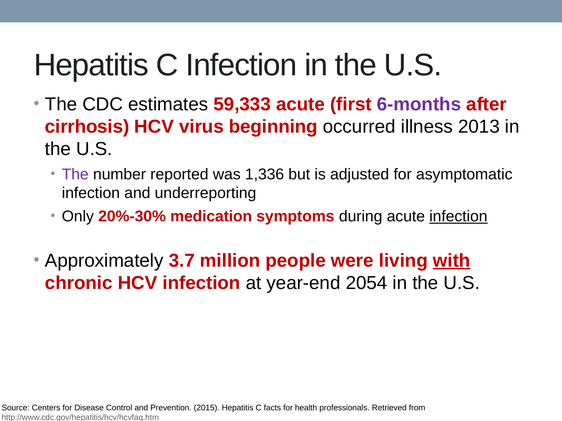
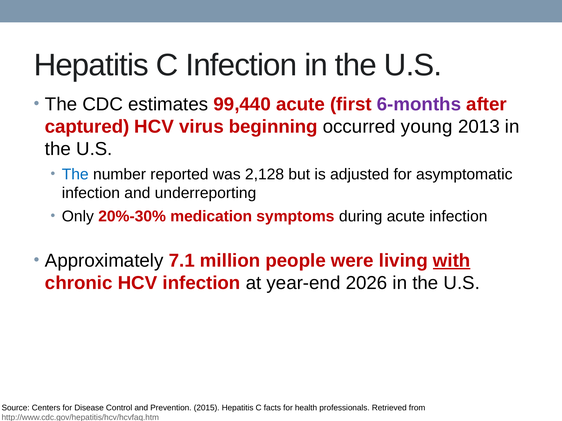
59,333: 59,333 -> 99,440 (242, 104)
cirrhosis: cirrhosis -> captured (87, 127)
illness: illness -> young (427, 127)
The colour: purple -> blue (75, 174)
1,336: 1,336 -> 2,128 (265, 174)
infection underline: present -> none (458, 217)
3.7: 3.7 -> 7.1 (182, 261)
2054: 2054 -> 2026 (367, 283)
